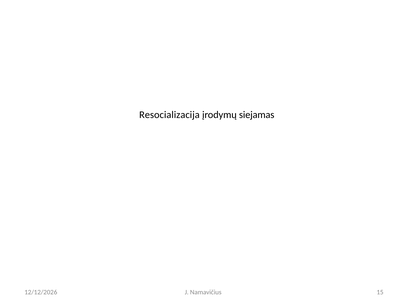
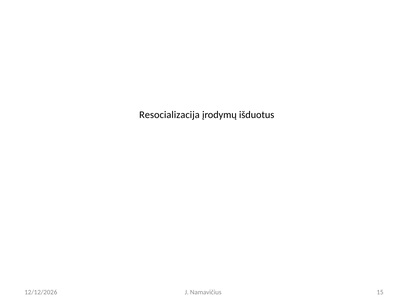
siejamas: siejamas -> išduotus (257, 115)
